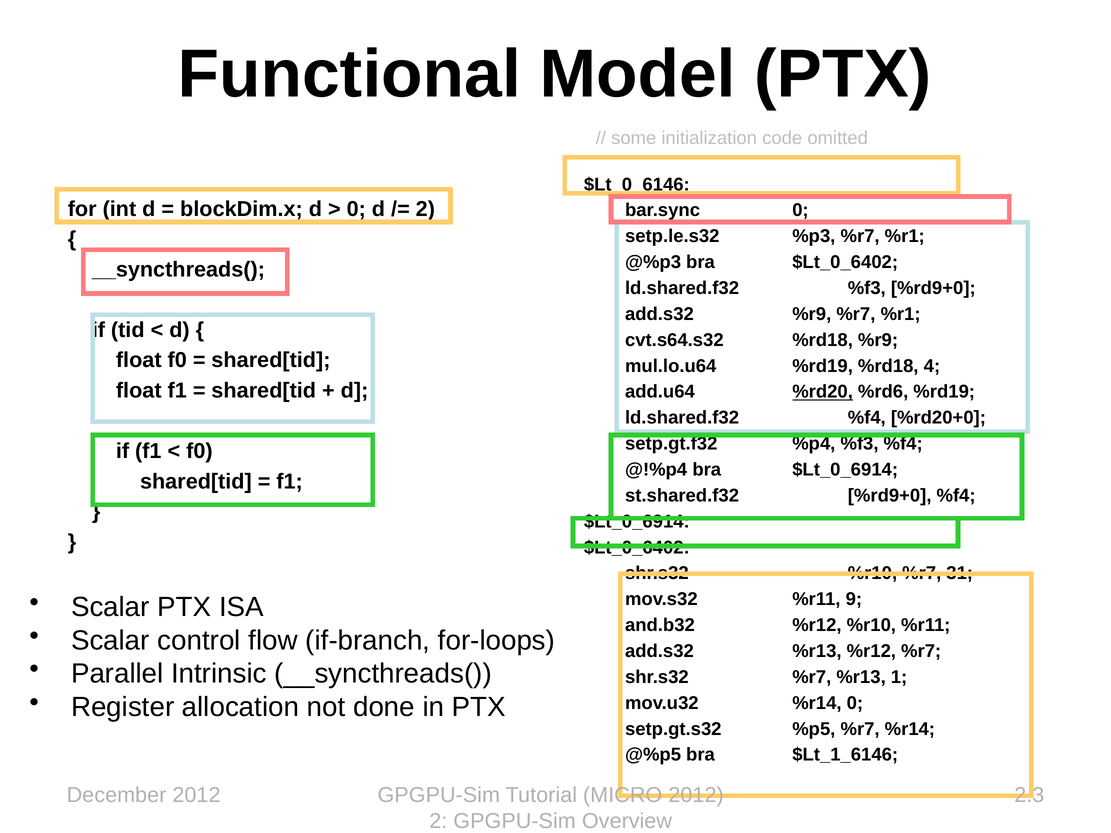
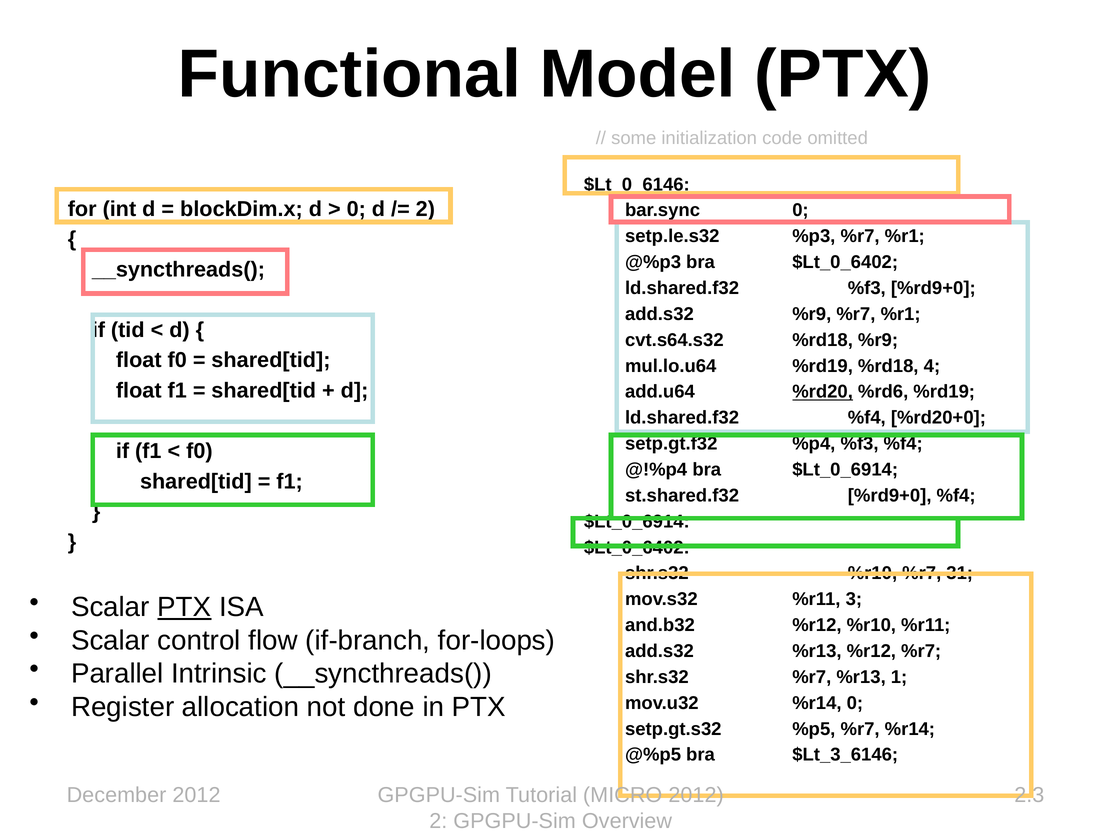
9: 9 -> 3 (854, 599)
PTX underline: none -> present (184, 607)
$Lt_1_6146: $Lt_1_6146 -> $Lt_3_6146 (845, 755)
